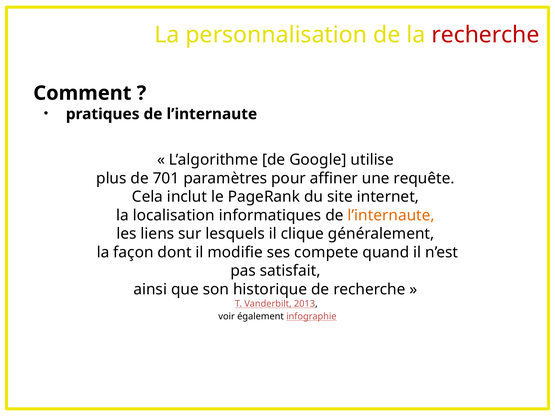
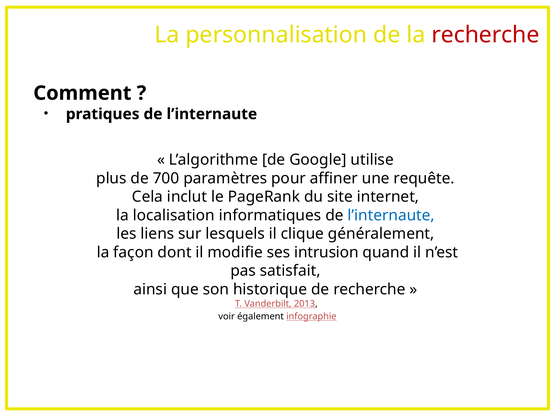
701: 701 -> 700 (166, 178)
l’internaute colour: orange -> blue (391, 216)
compete: compete -> intrusion (326, 253)
